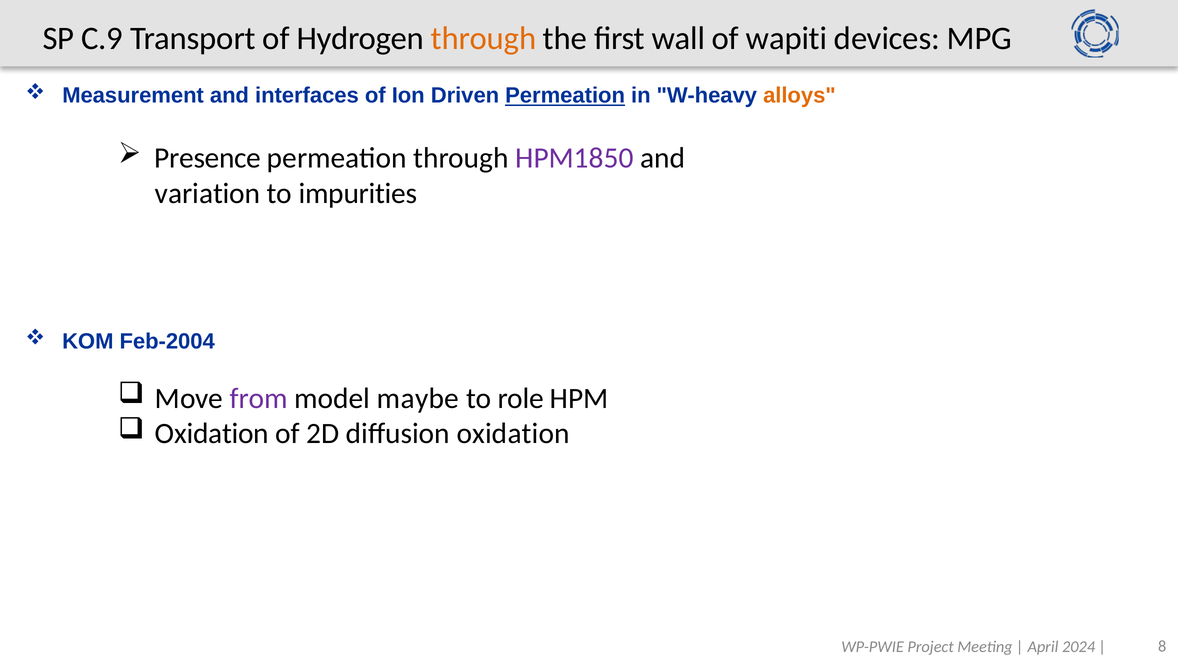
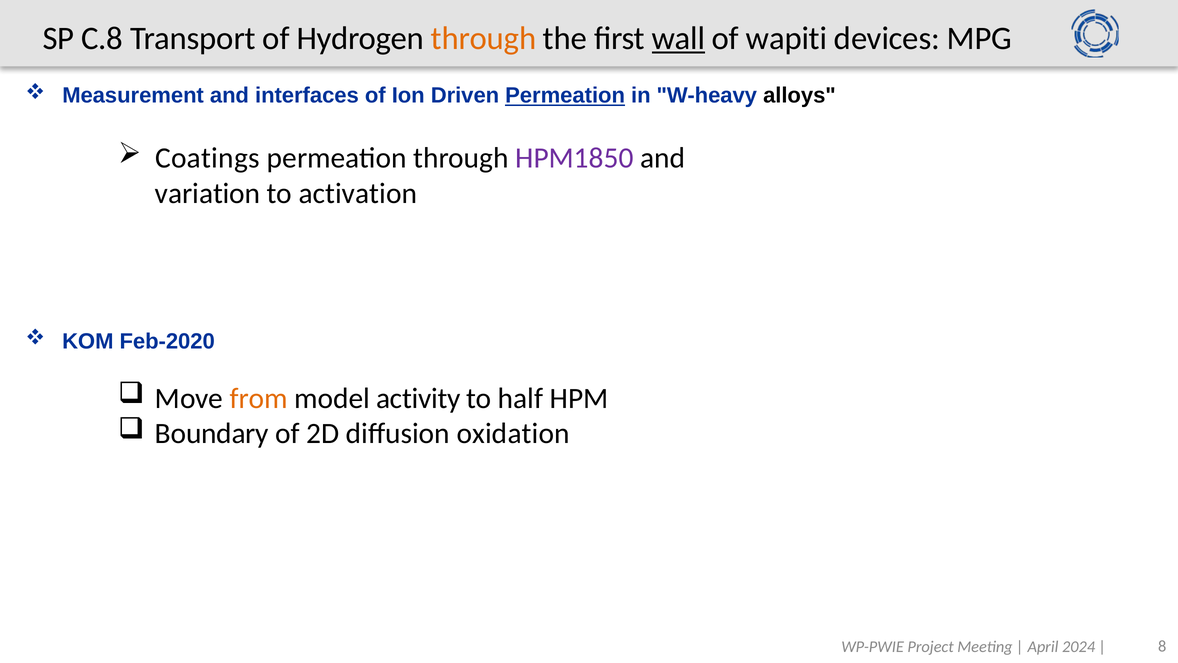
C.9: C.9 -> C.8 (102, 38)
wall underline: none -> present (678, 38)
alloys colour: orange -> black (799, 96)
Presence: Presence -> Coatings (207, 158)
impurities: impurities -> activation (358, 193)
Feb-2004: Feb-2004 -> Feb-2020 (167, 341)
from colour: purple -> orange (259, 398)
maybe: maybe -> activity (418, 398)
role: role -> half (521, 398)
Oxidation: Oxidation -> Boundary (212, 434)
